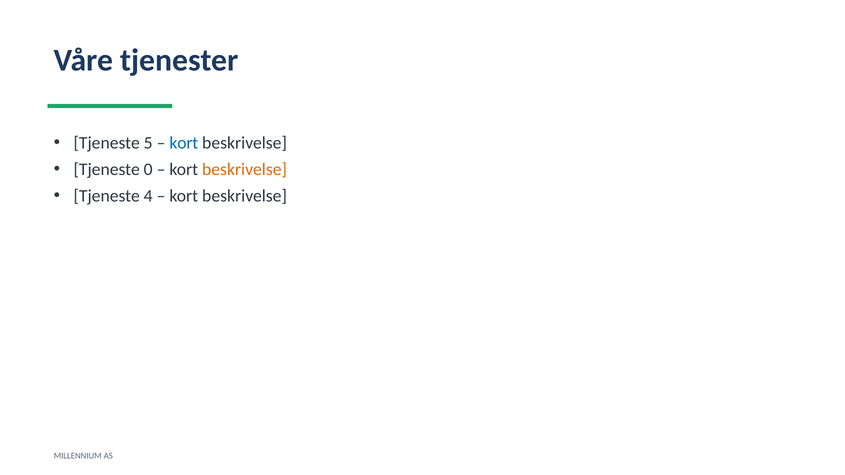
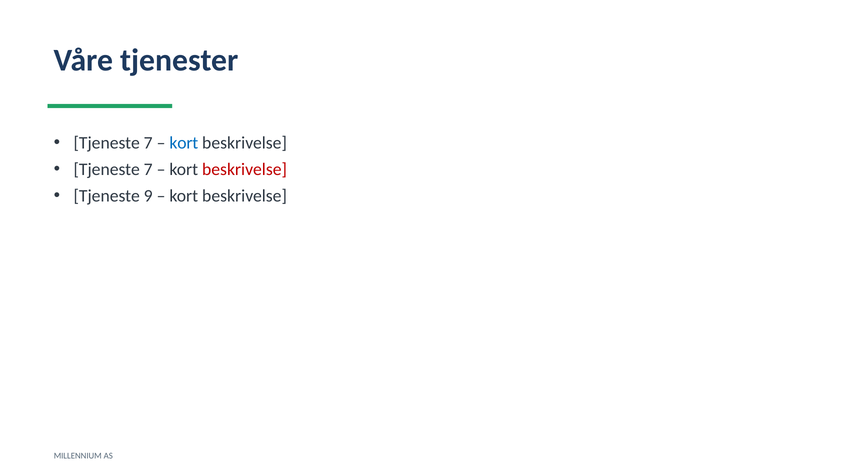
5: 5 -> 7 (148, 143)
0: 0 -> 7 (148, 170)
beskrivelse colour: orange -> red (245, 170)
4: 4 -> 9 (148, 196)
